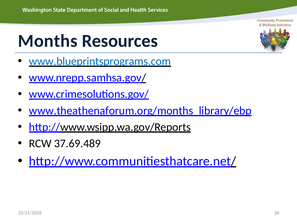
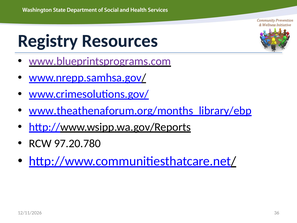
Months: Months -> Registry (48, 41)
www.blueprintsprograms.com colour: blue -> purple (100, 61)
37.69.489: 37.69.489 -> 97.20.780 (77, 143)
